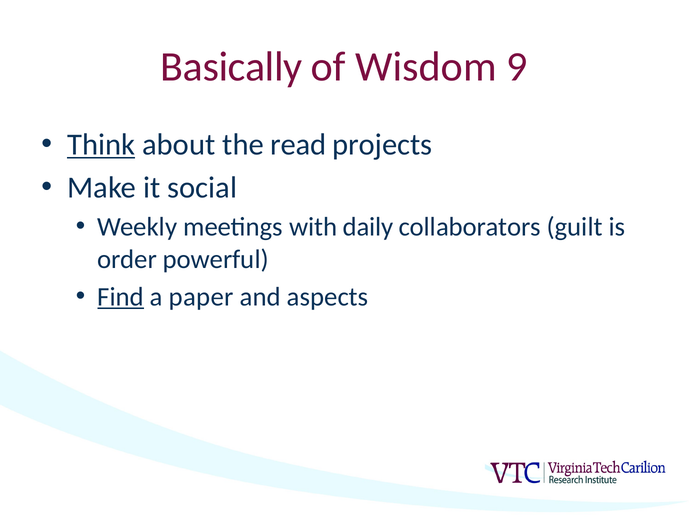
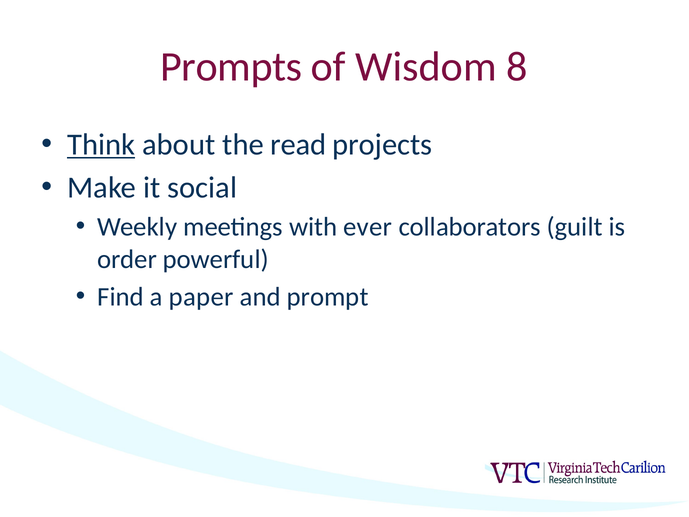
Basically: Basically -> Prompts (231, 67)
9: 9 -> 8 (517, 67)
daily: daily -> ever (368, 227)
Find underline: present -> none (121, 297)
aspects: aspects -> prompt (328, 297)
